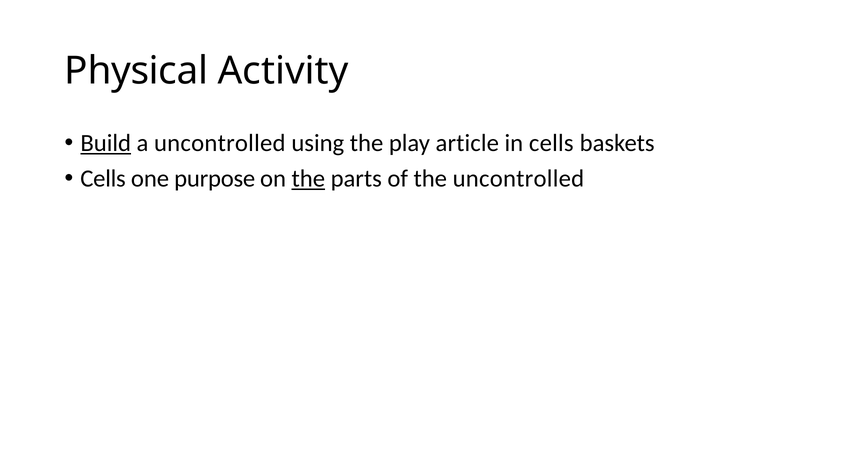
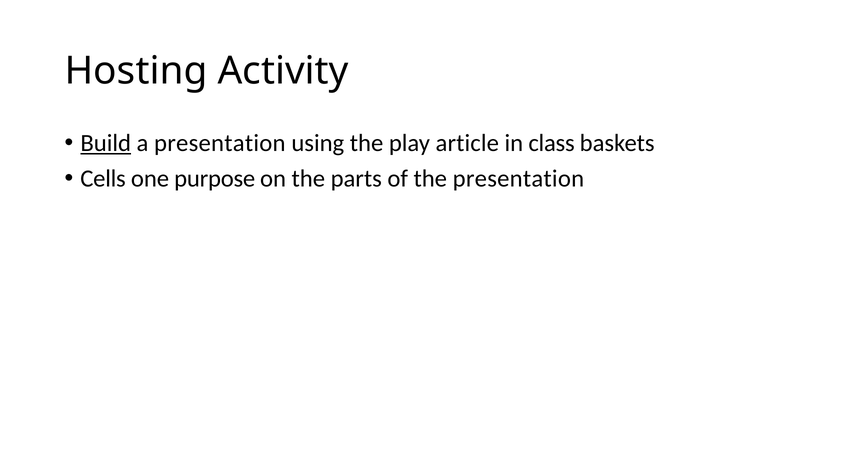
Physical: Physical -> Hosting (136, 71)
a uncontrolled: uncontrolled -> presentation (220, 143)
in cells: cells -> class (552, 143)
the underline: present -> none (308, 179)
the uncontrolled: uncontrolled -> presentation (518, 179)
